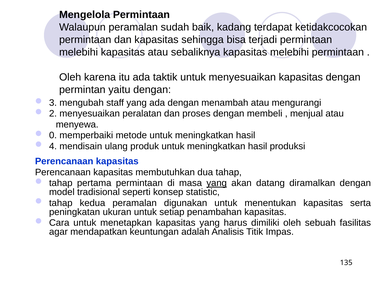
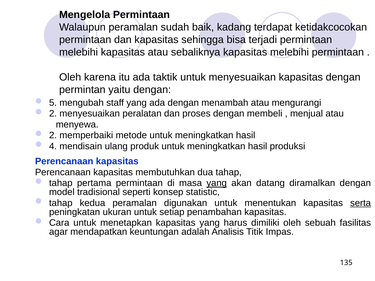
3: 3 -> 5 (53, 103)
0: 0 -> 2 (53, 136)
serta underline: none -> present (361, 203)
